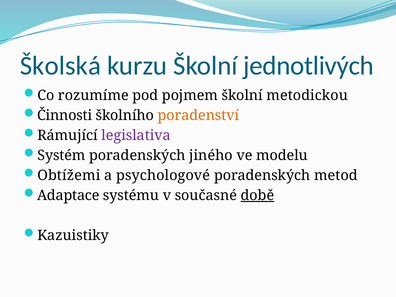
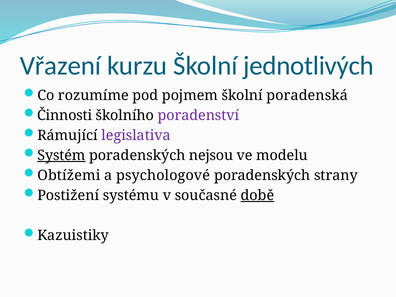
Školská: Školská -> Vřazení (60, 66)
metodickou: metodickou -> poradenská (307, 95)
poradenství colour: orange -> purple (198, 115)
Systém underline: none -> present (61, 155)
jiného: jiného -> nejsou (211, 155)
metod: metod -> strany (336, 175)
Adaptace: Adaptace -> Postižení (68, 195)
